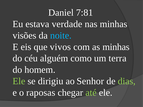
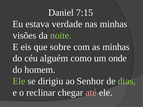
7:81: 7:81 -> 7:15 (85, 13)
noite colour: light blue -> light green (61, 36)
vivos: vivos -> sobre (60, 47)
terra: terra -> onde (118, 58)
raposas: raposas -> reclinar (41, 93)
até colour: light green -> pink (91, 93)
